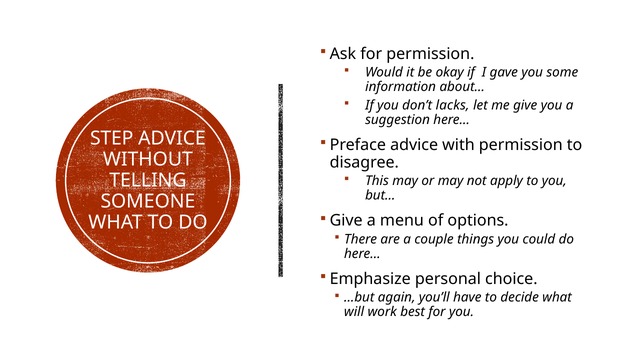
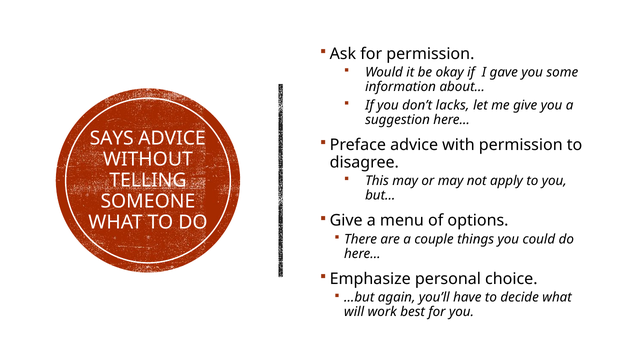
STEP: STEP -> SAYS (112, 139)
